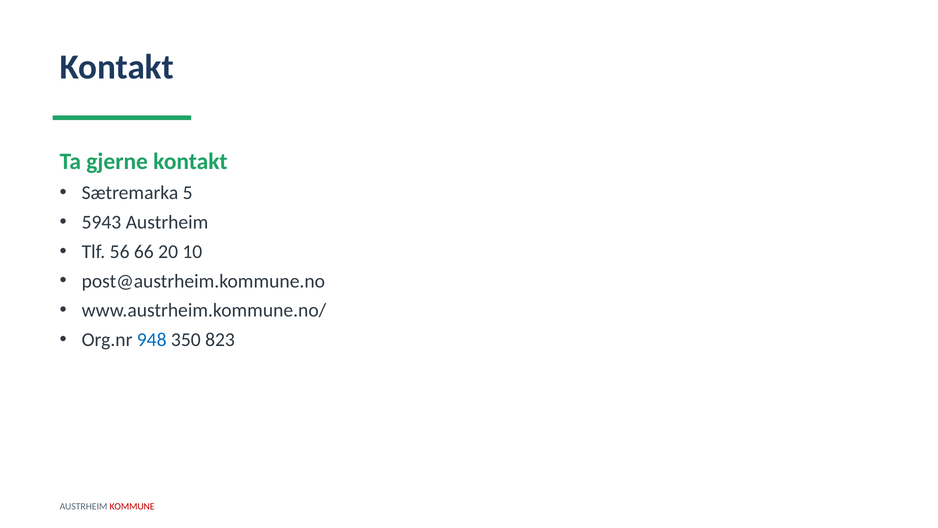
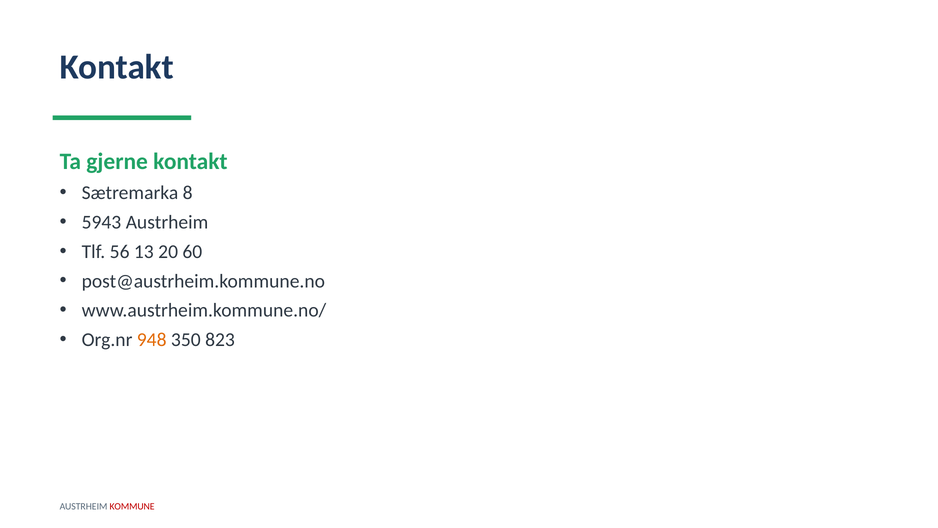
5: 5 -> 8 (188, 193)
66: 66 -> 13 (144, 252)
10: 10 -> 60 (192, 252)
948 colour: blue -> orange (152, 340)
